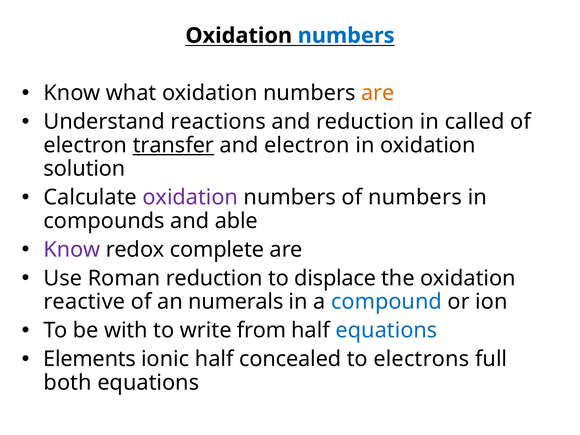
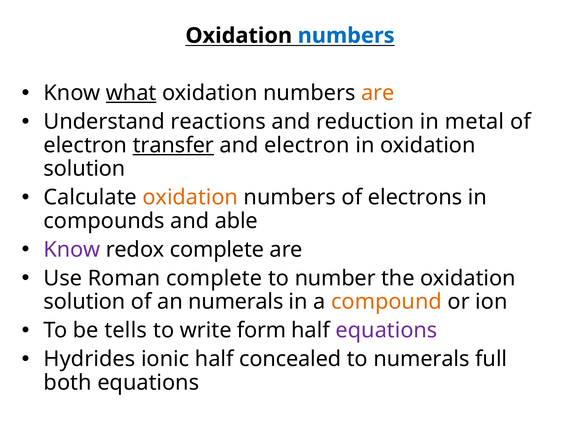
what underline: none -> present (131, 93)
called: called -> metal (475, 122)
oxidation colour: purple -> orange (190, 197)
of numbers: numbers -> electrons (415, 197)
Roman reduction: reduction -> complete (214, 278)
displace: displace -> number (335, 278)
reactive: reactive -> solution (84, 302)
compound colour: blue -> orange (387, 302)
with: with -> tells (126, 330)
from: from -> form (262, 330)
equations colour: blue -> purple (387, 330)
Elements: Elements -> Hydrides (89, 359)
to electrons: electrons -> numerals (421, 359)
